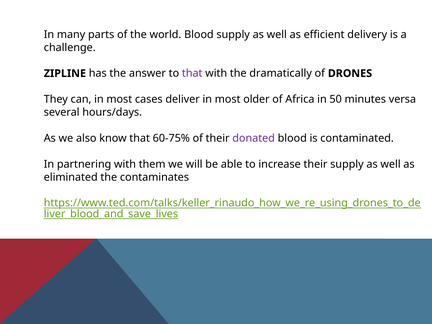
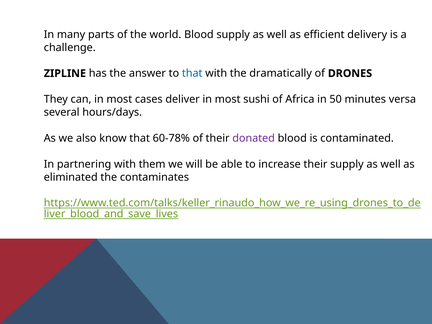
that colour: purple -> blue (192, 73)
older: older -> sushi (256, 99)
60-75%: 60-75% -> 60-78% (171, 138)
